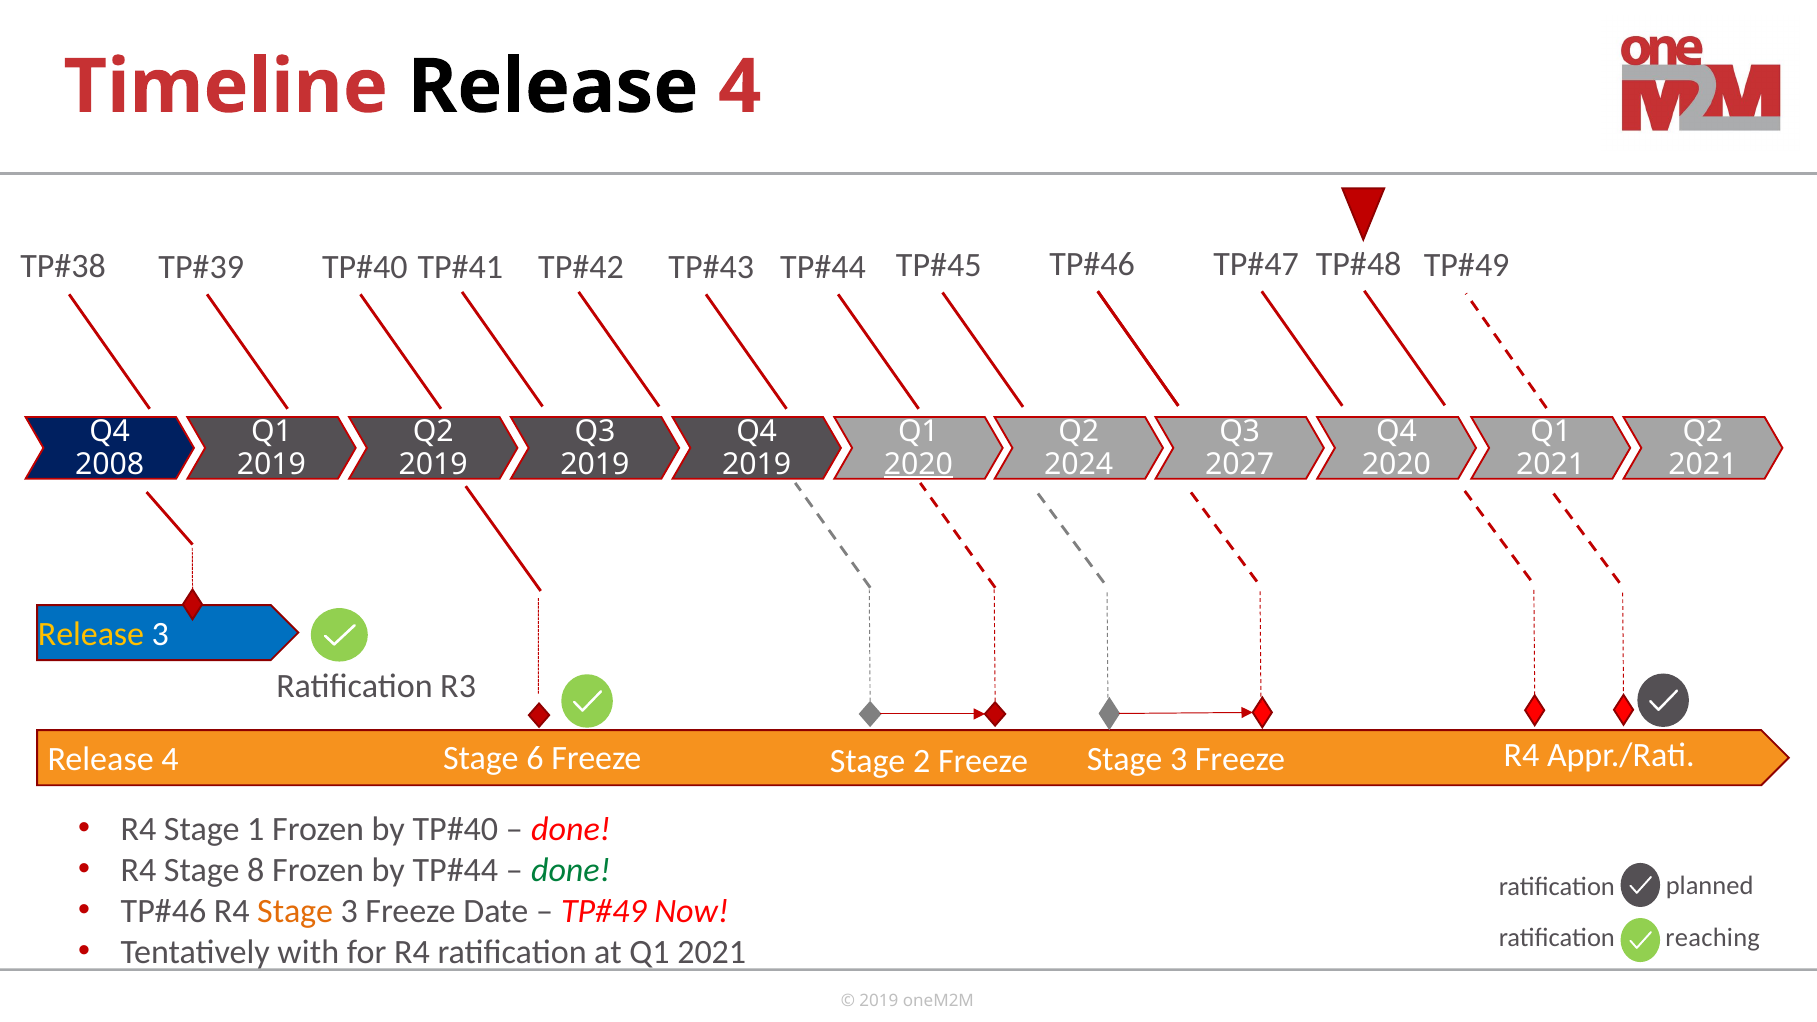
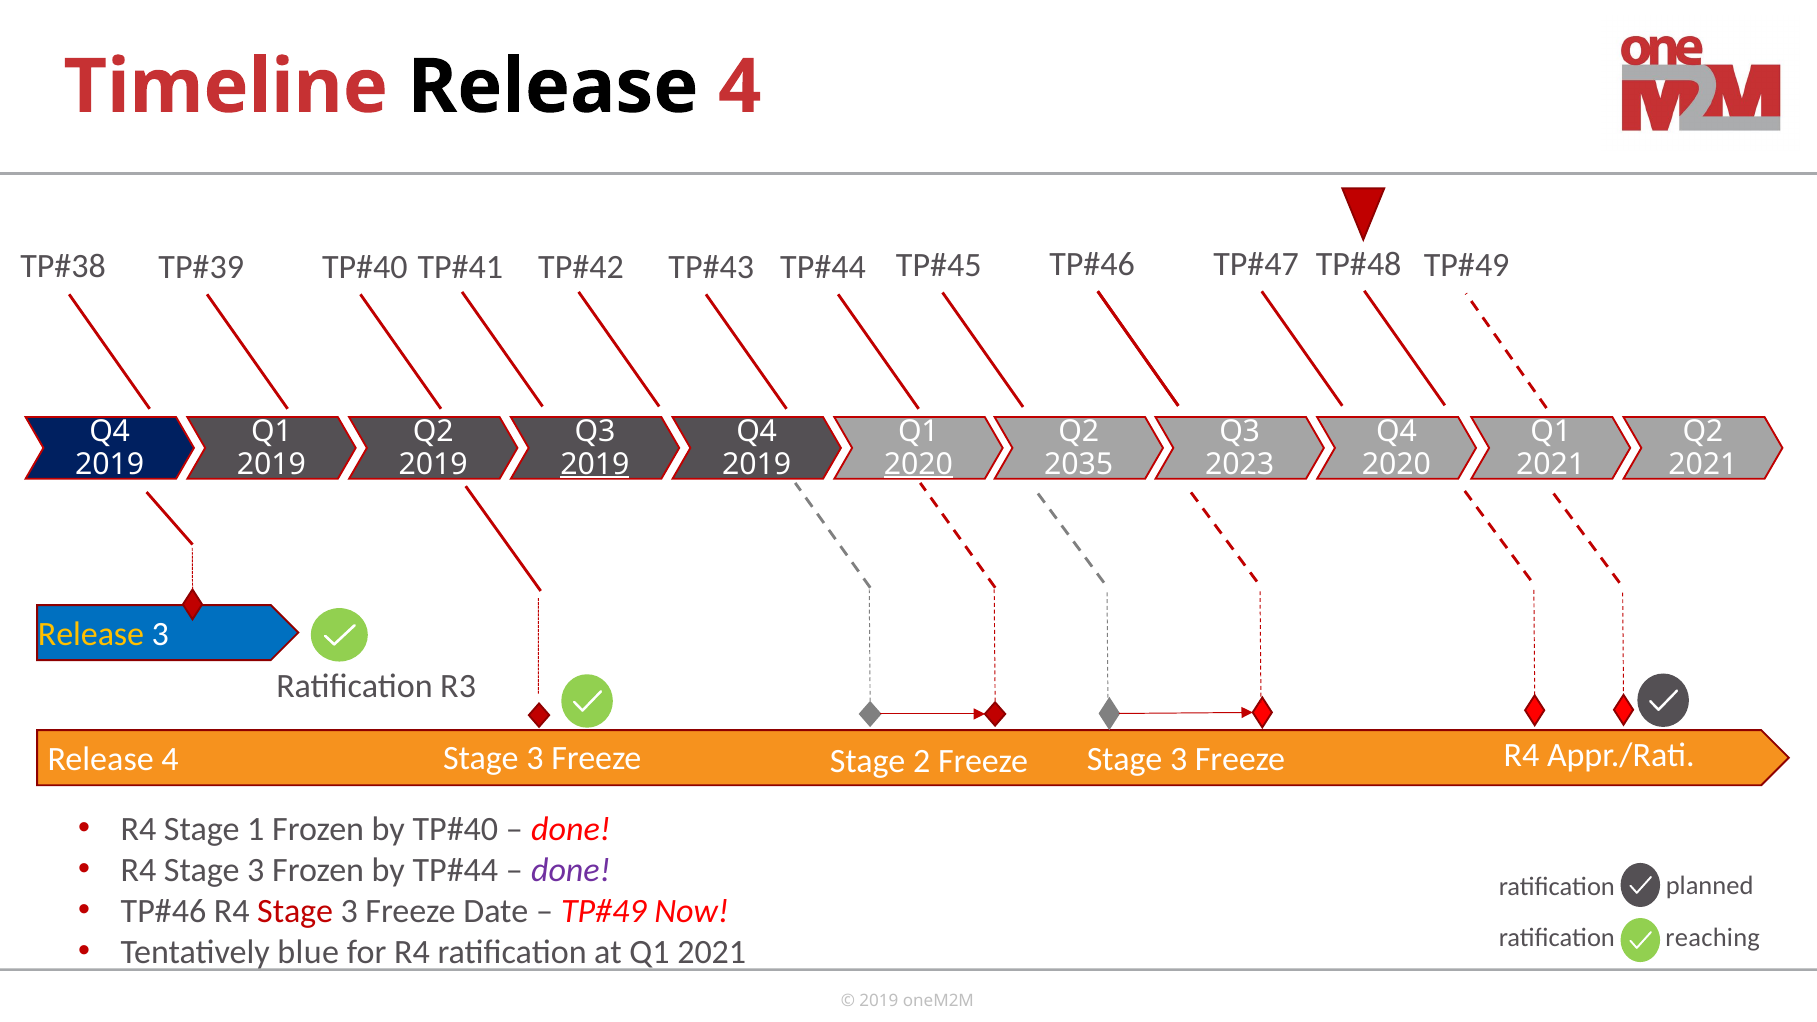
2008: 2008 -> 2019 (110, 464)
2019 underline: none -> present (595, 464)
2024: 2024 -> 2035 (1079, 464)
2027: 2027 -> 2023 (1240, 464)
6: 6 -> 3 (535, 759)
8: 8 -> 3 (256, 870)
done colour: green -> purple (571, 870)
Stage colour: orange -> red (295, 911)
with: with -> blue (308, 952)
